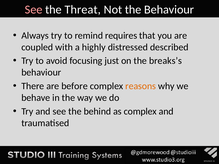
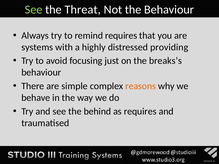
See colour: pink -> light green (34, 10)
coupled: coupled -> systems (37, 47)
described: described -> providing (169, 47)
before: before -> simple (74, 86)
as complex: complex -> requires (140, 111)
